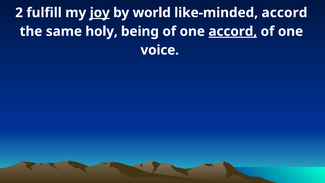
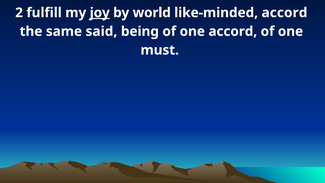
holy: holy -> said (101, 31)
accord underline: present -> none (233, 31)
voice: voice -> must (160, 50)
